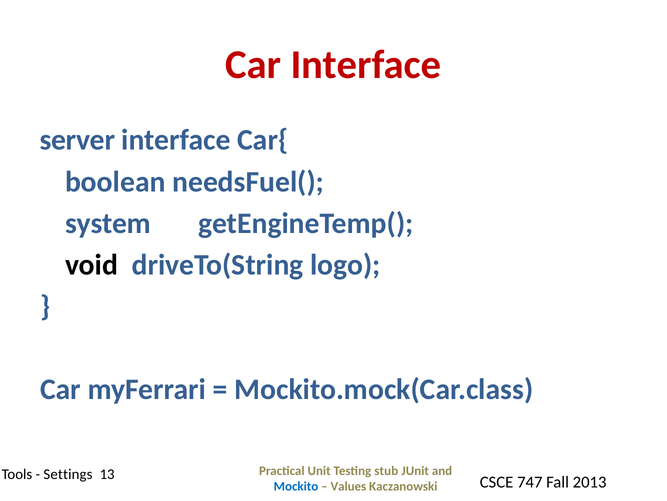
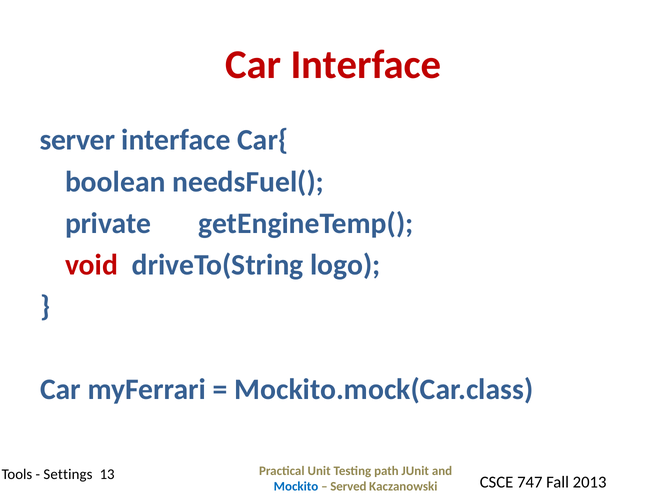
system: system -> private (108, 223)
void colour: black -> red (91, 264)
stub: stub -> path (386, 470)
Values: Values -> Served (348, 486)
